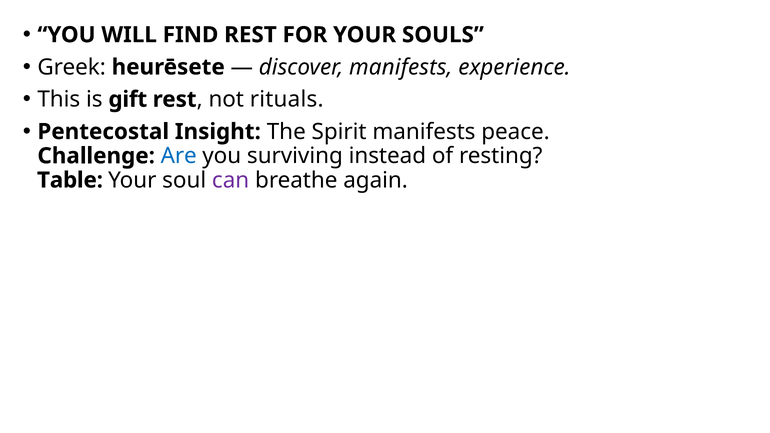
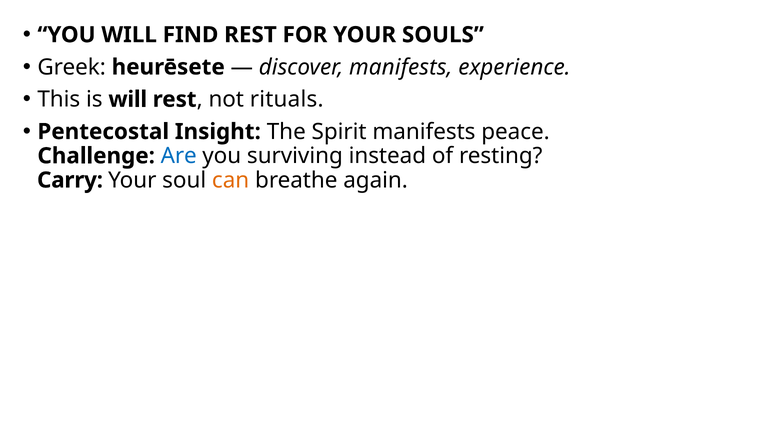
is gift: gift -> will (128, 99)
Table: Table -> Carry (70, 180)
can colour: purple -> orange (231, 180)
